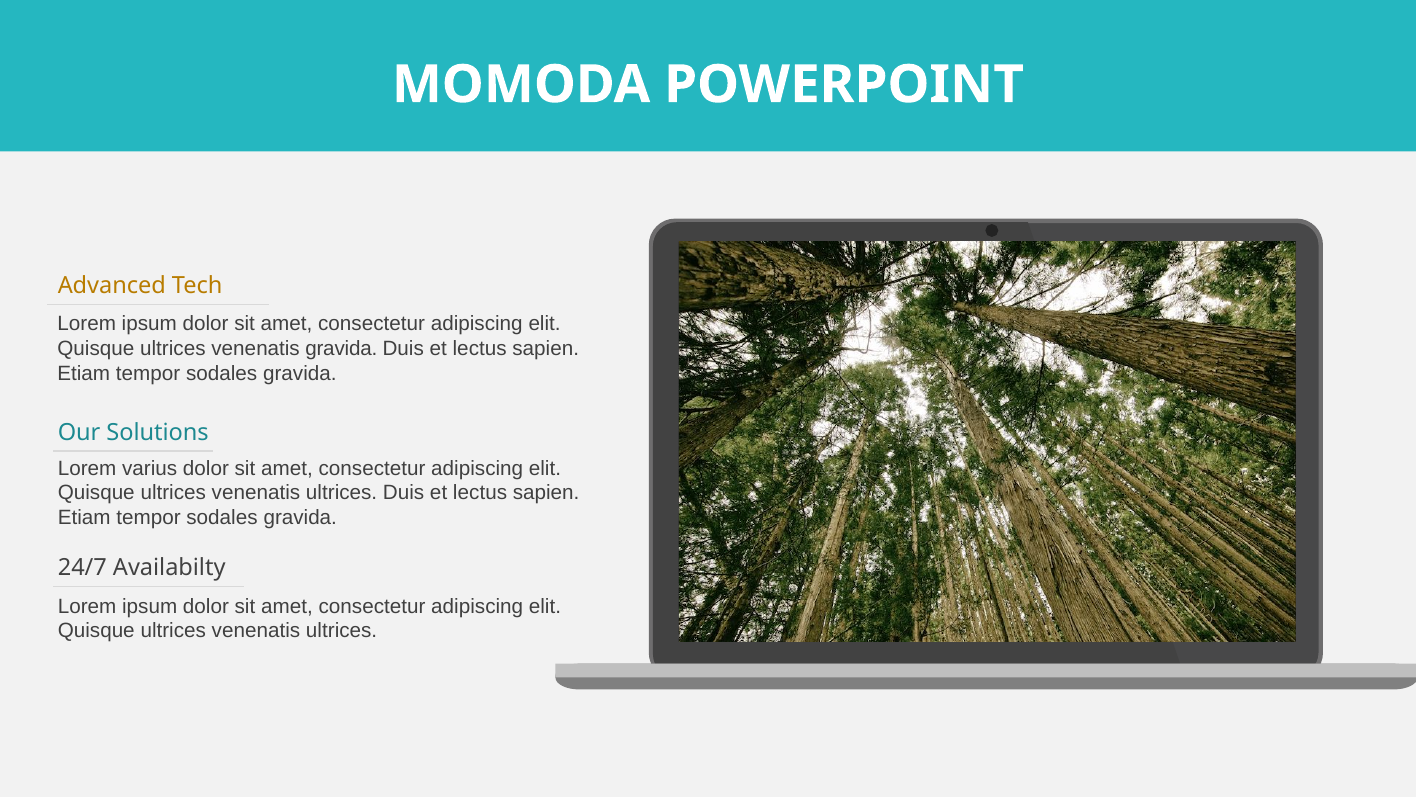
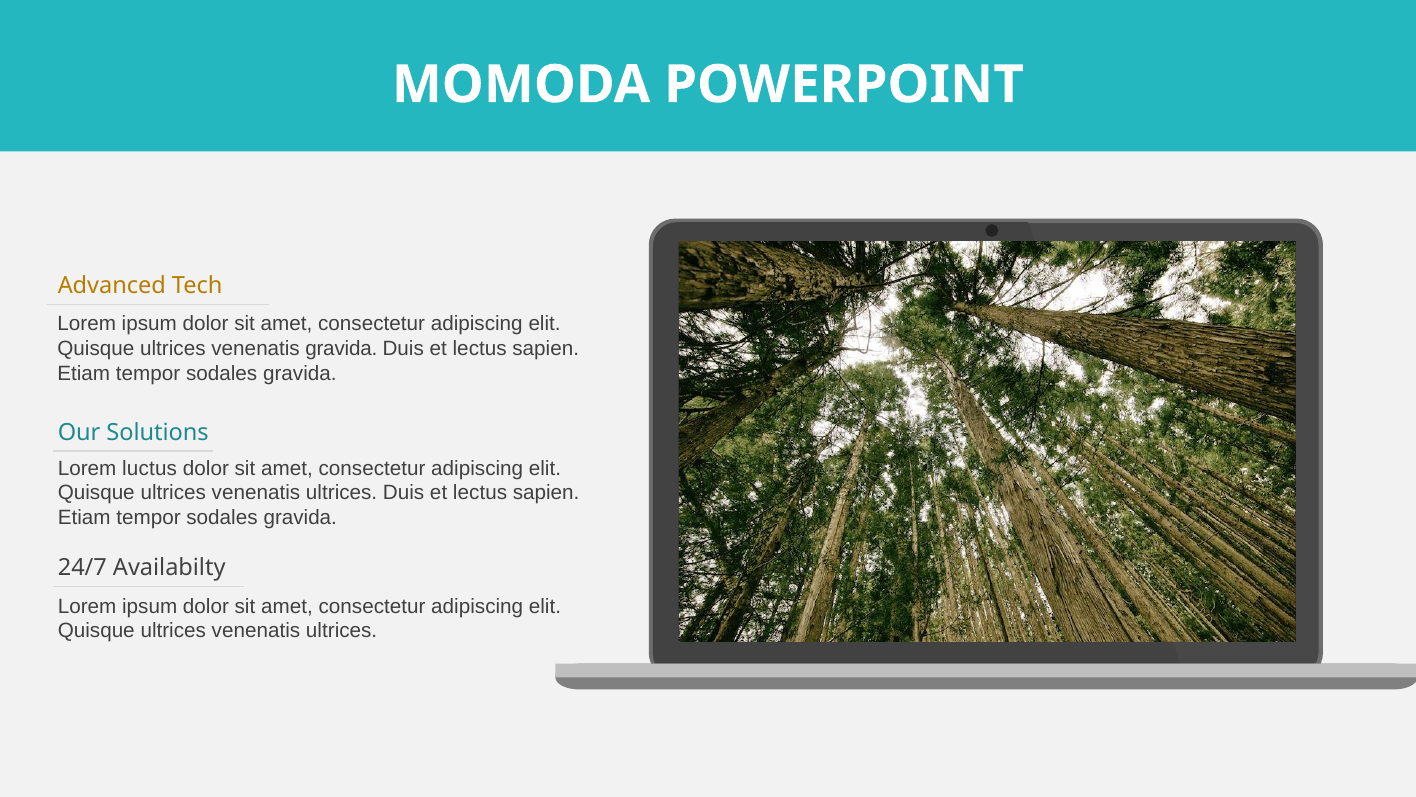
varius: varius -> luctus (150, 468)
